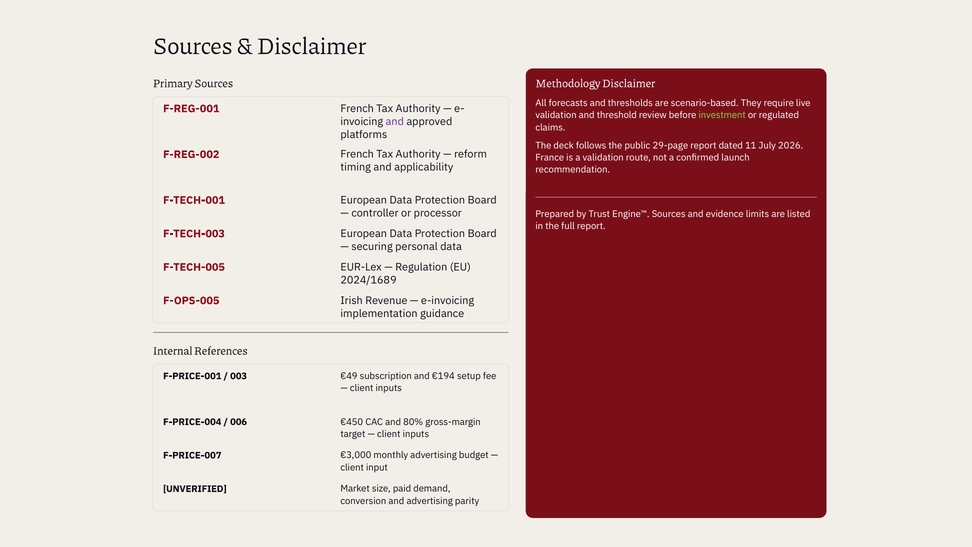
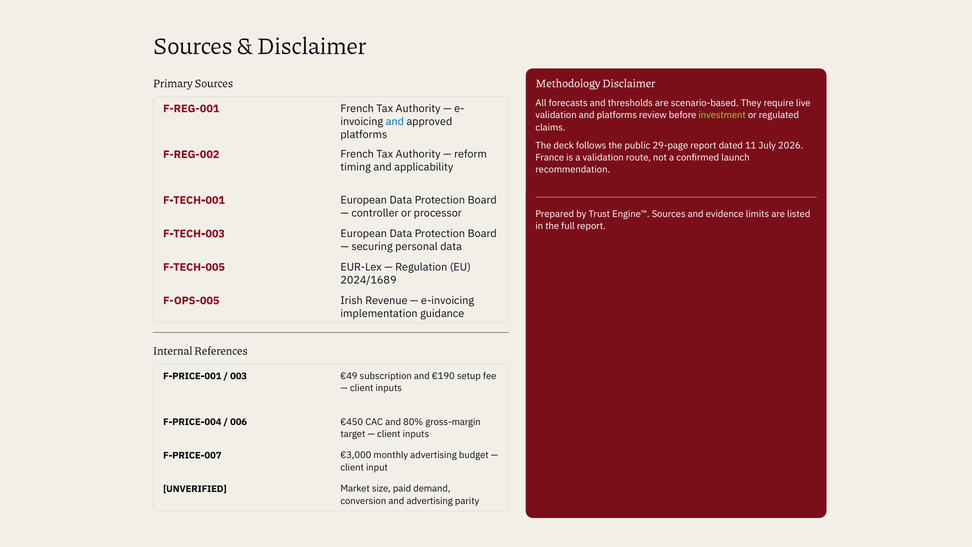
and threshold: threshold -> platforms (617, 115)
and colour: purple -> blue (395, 122)
€194: €194 -> €190 (443, 376)
